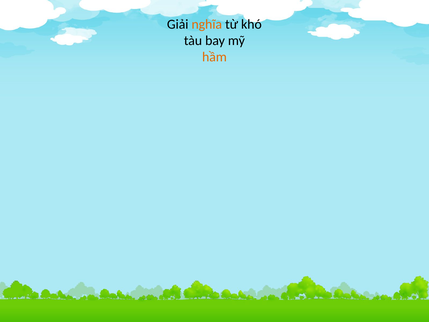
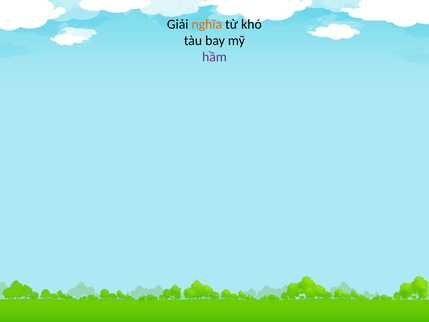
hầm colour: orange -> purple (214, 57)
